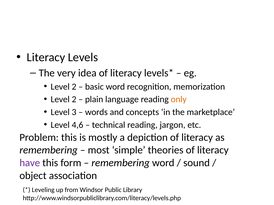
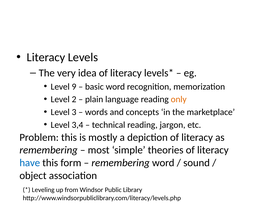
2: 2 -> 9 (74, 87)
4,6: 4,6 -> 3,4 (77, 125)
have colour: purple -> blue (30, 163)
